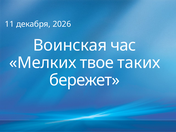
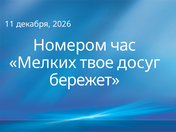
Воинская: Воинская -> Номером (70, 45)
таких: таких -> досуг (139, 63)
